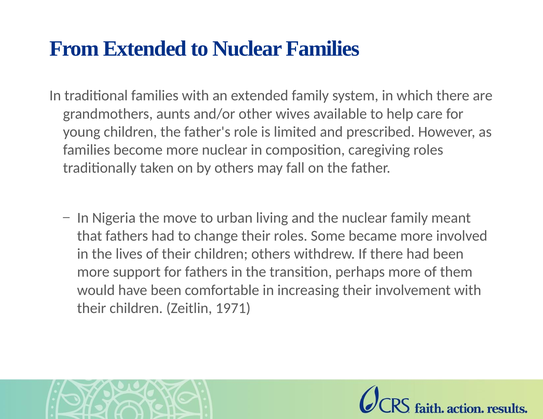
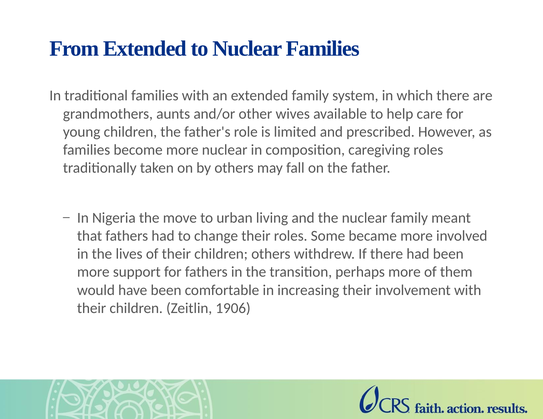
1971: 1971 -> 1906 (233, 309)
